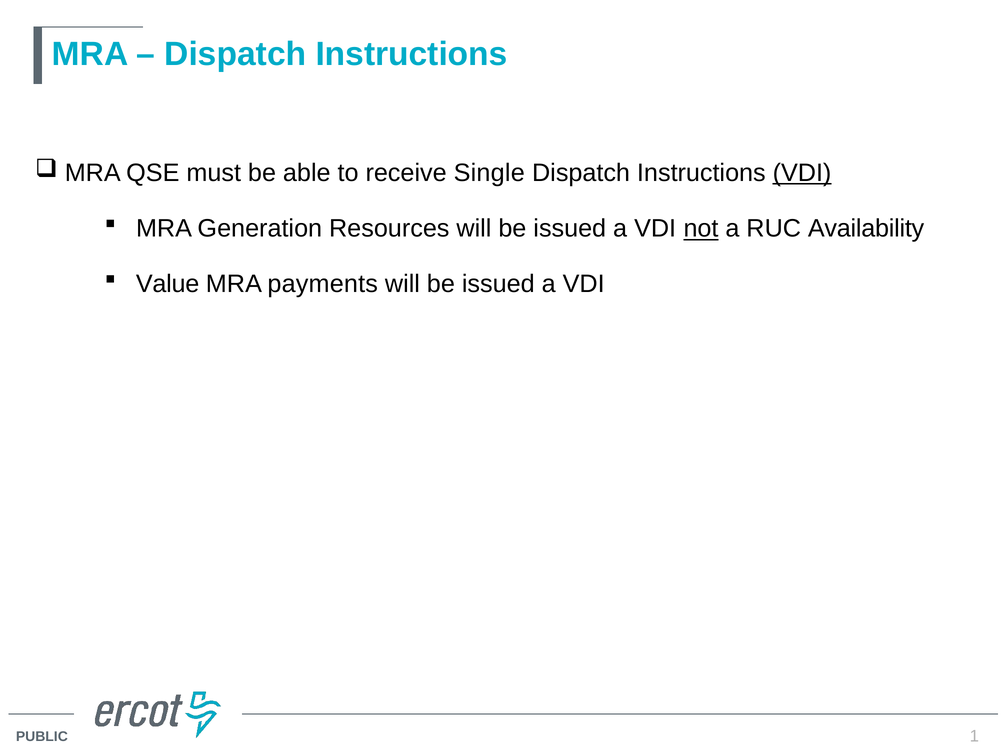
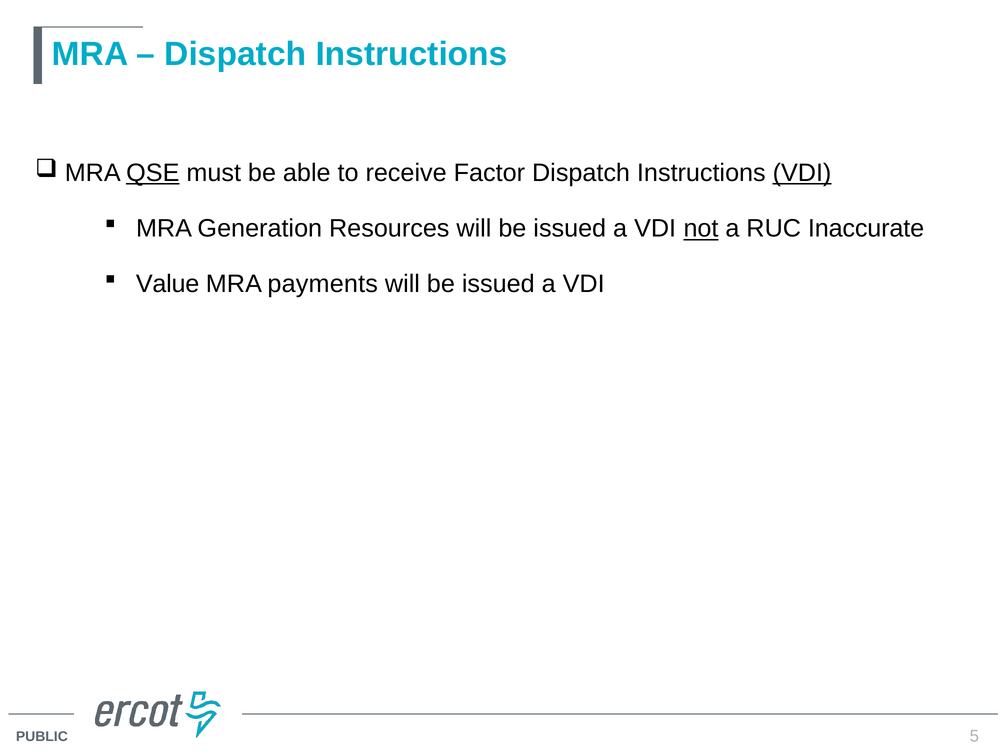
QSE underline: none -> present (153, 173)
Single: Single -> Factor (489, 173)
Availability: Availability -> Inaccurate (866, 229)
1: 1 -> 5 (974, 736)
